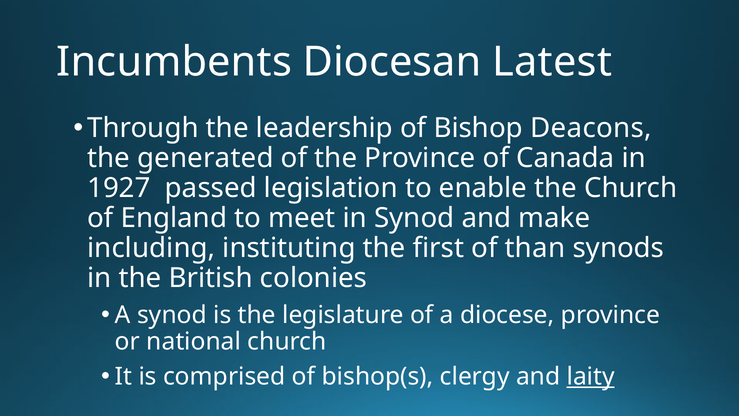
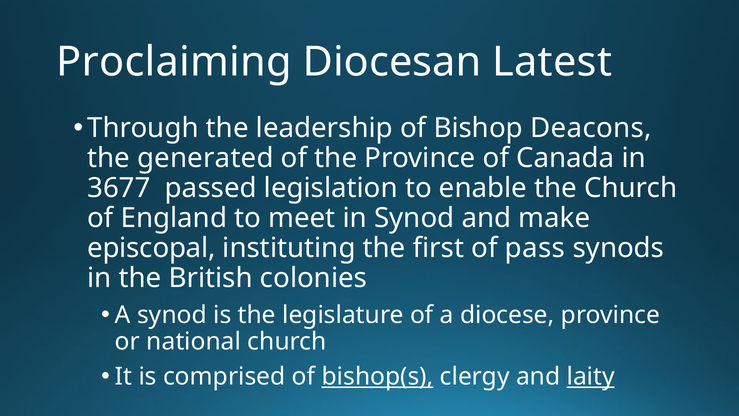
Incumbents: Incumbents -> Proclaiming (174, 62)
1927: 1927 -> 3677 (119, 188)
including: including -> episcopal (151, 248)
than: than -> pass (535, 248)
bishop(s underline: none -> present (378, 376)
